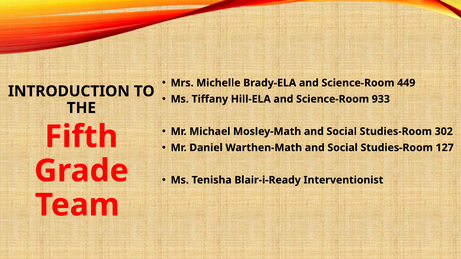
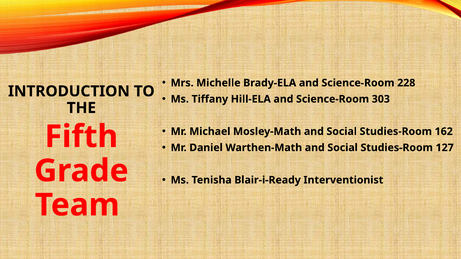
449: 449 -> 228 (406, 83)
933: 933 -> 303 (381, 99)
302: 302 -> 162 (444, 132)
